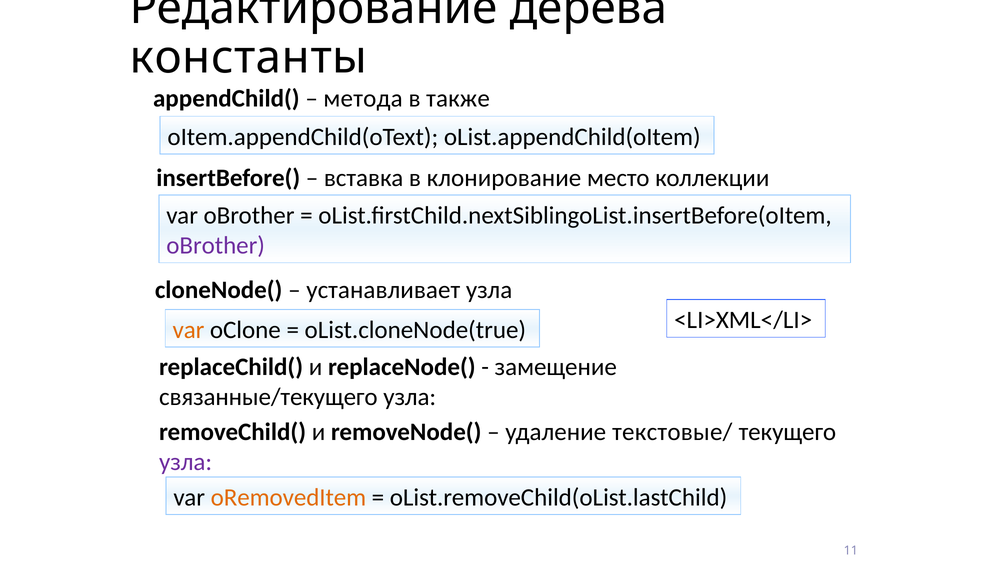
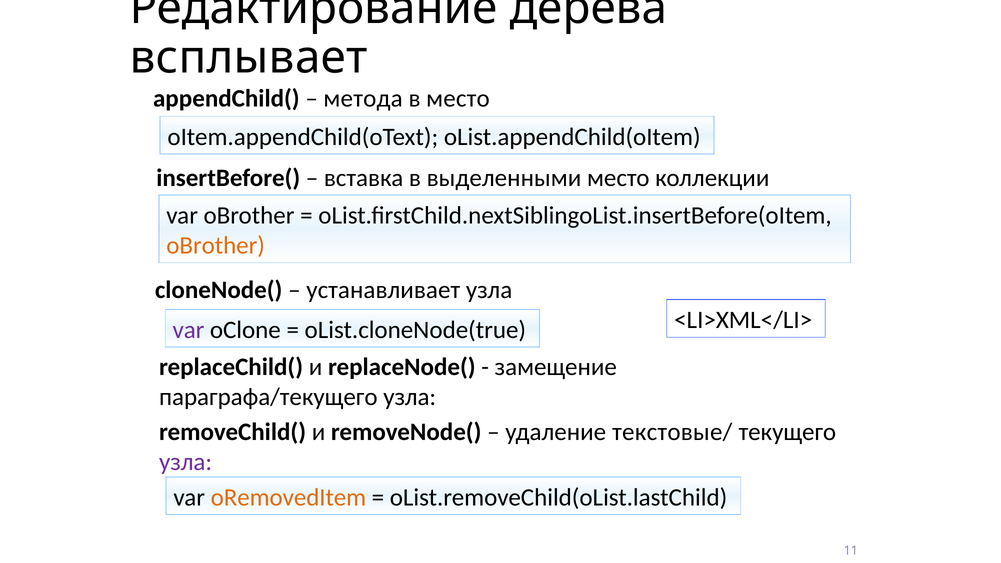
константы: константы -> всплывает (249, 58)
в также: также -> место (458, 98)
клонирование: клонирование -> выделенными (504, 178)
oBrother colour: purple -> orange (216, 246)
var colour: orange -> purple (188, 330)
связанные/текущего: связанные/текущего -> параграфа/текущего (268, 397)
